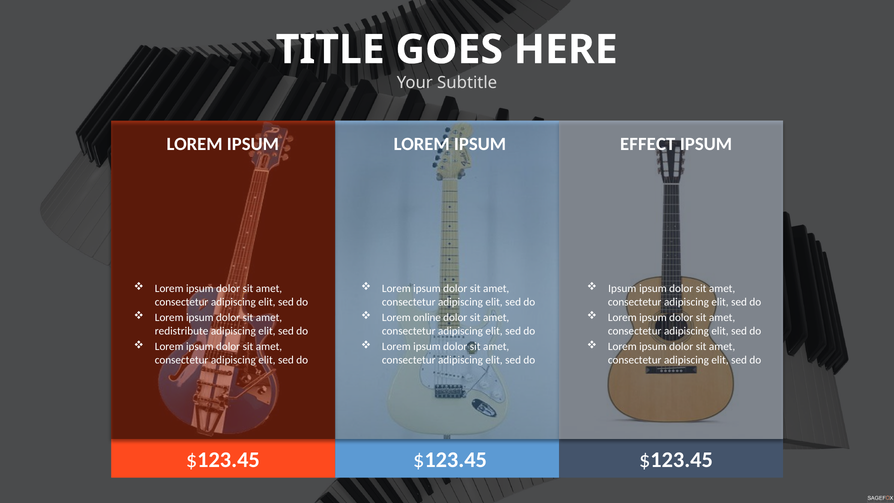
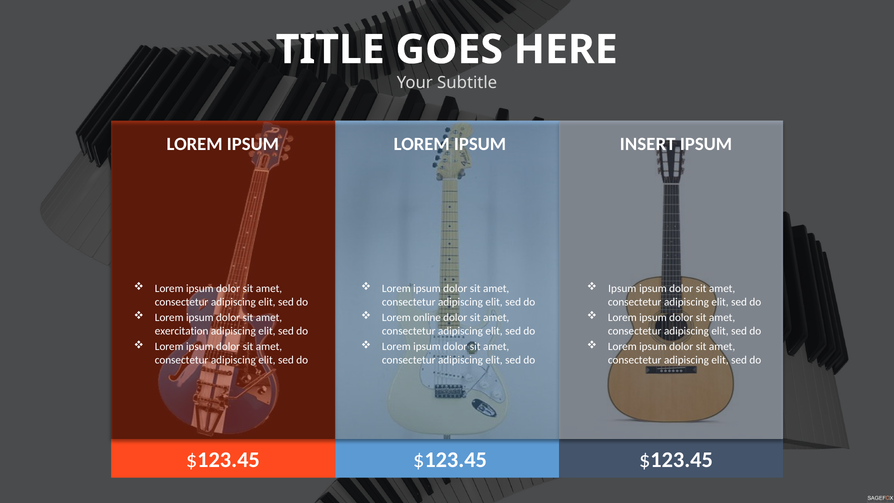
EFFECT: EFFECT -> INSERT (648, 144)
redistribute: redistribute -> exercitation (182, 331)
